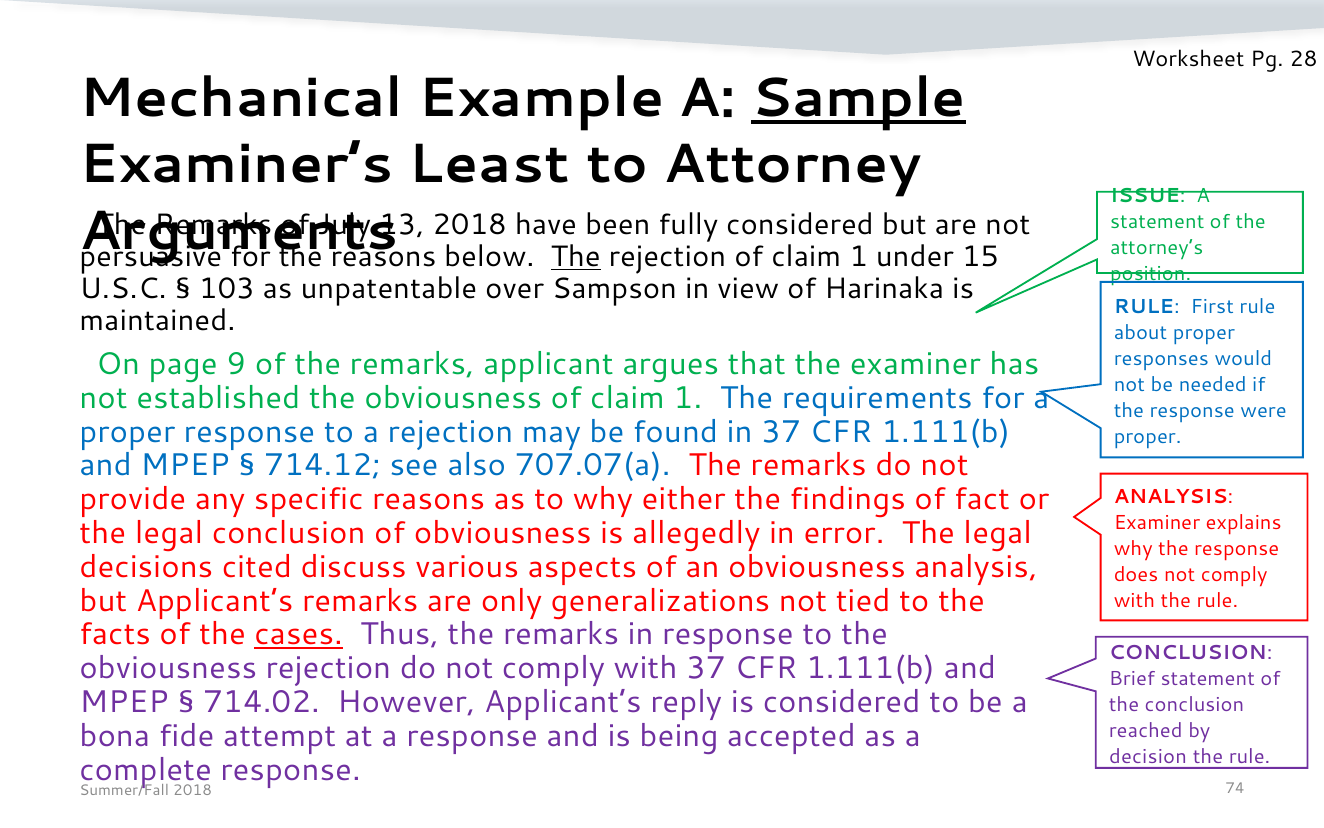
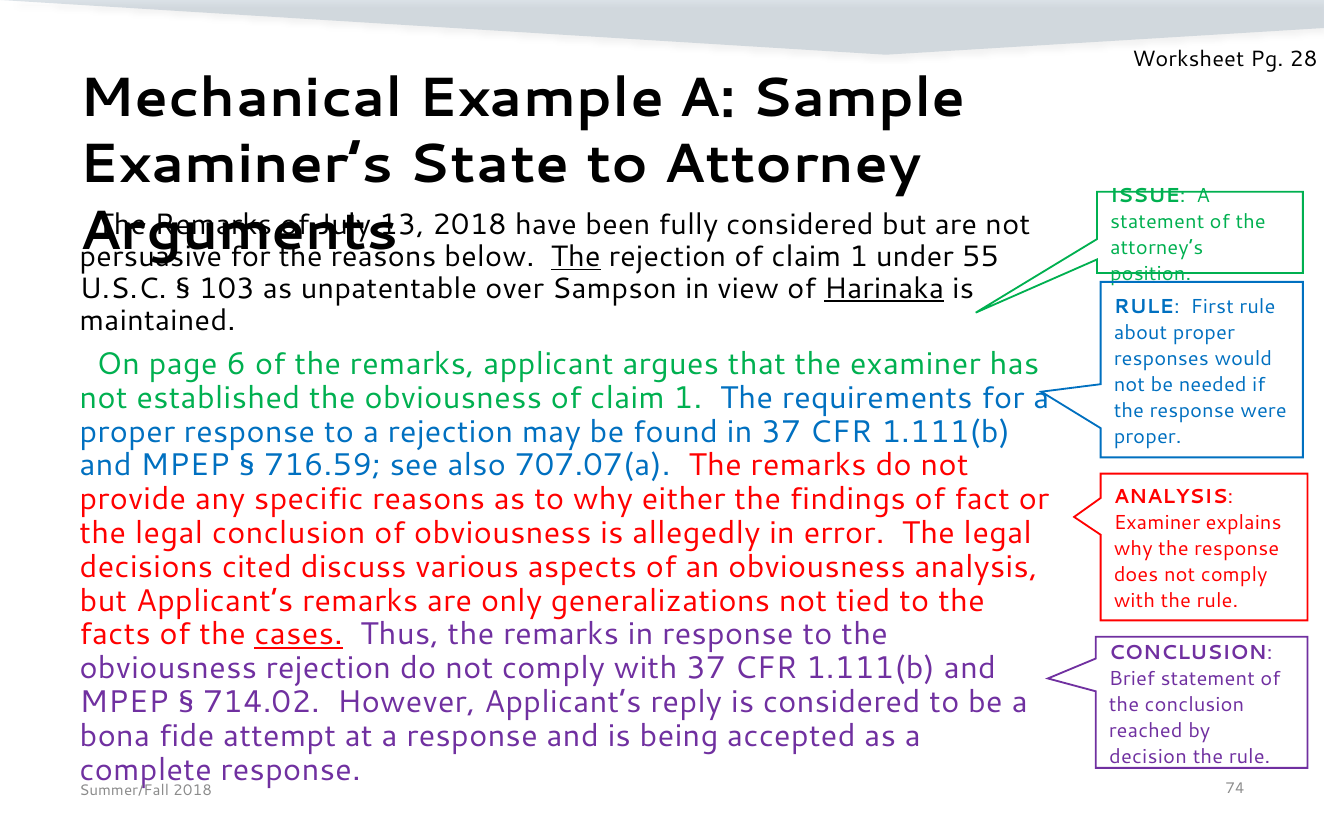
Sample underline: present -> none (859, 98)
Least: Least -> State (489, 165)
15: 15 -> 55 (980, 257)
Harinaka underline: none -> present (884, 288)
9: 9 -> 6 (236, 364)
714.12: 714.12 -> 716.59 (323, 465)
